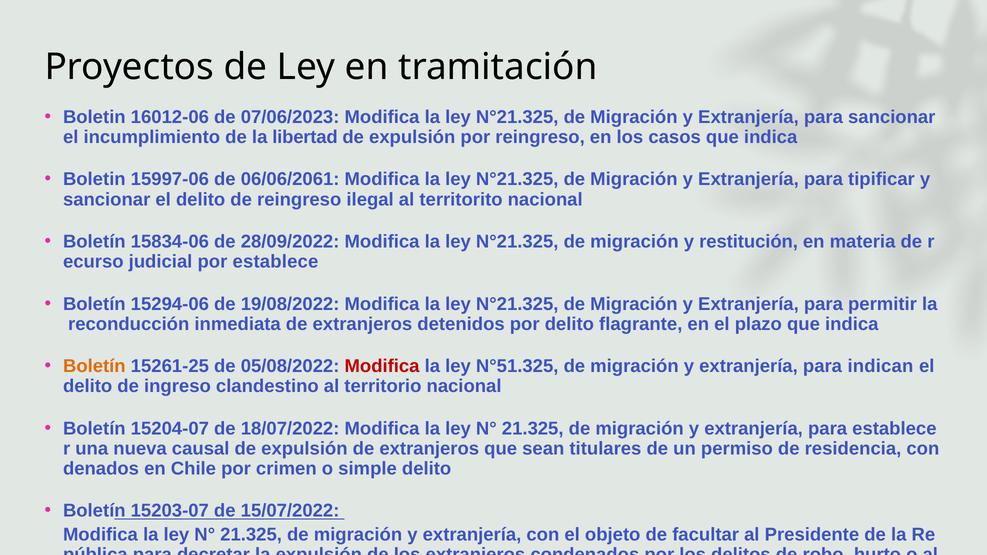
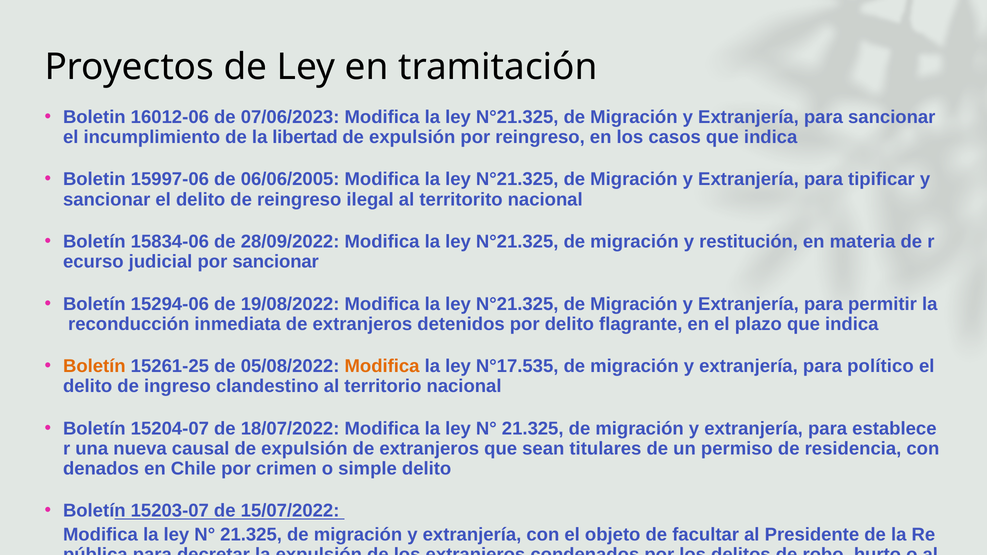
06/06/2061: 06/06/2061 -> 06/06/2005 (290, 179)
por establece: establece -> sancionar (276, 262)
Modifica colour: red -> orange (382, 366)
N°51.325: N°51.325 -> N°17.535 (517, 366)
indican: indican -> político (880, 366)
